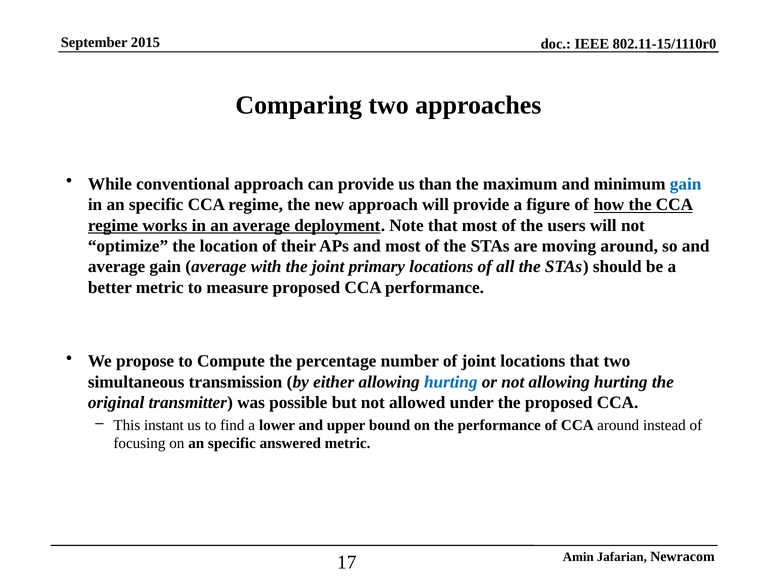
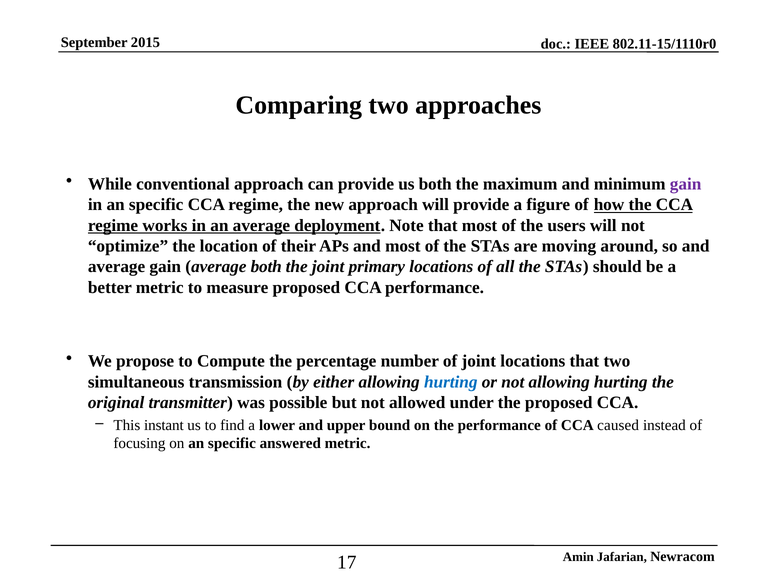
us than: than -> both (435, 184)
gain colour: blue -> purple (686, 184)
average with: with -> both (266, 267)
CCA around: around -> caused (618, 425)
